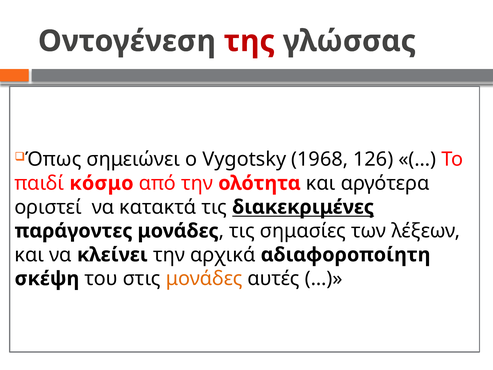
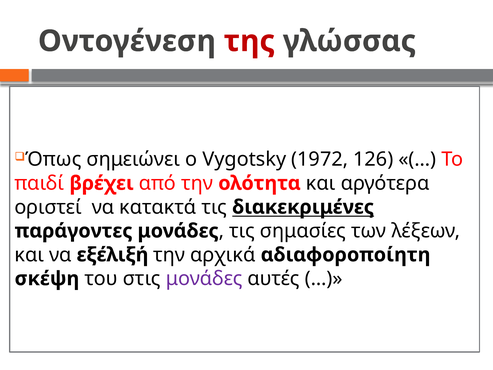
1968: 1968 -> 1972 (320, 159)
κόσμο: κόσμο -> βρέχει (102, 183)
κλείνει: κλείνει -> εξέλιξή (112, 255)
μονάδες colour: orange -> purple (204, 278)
